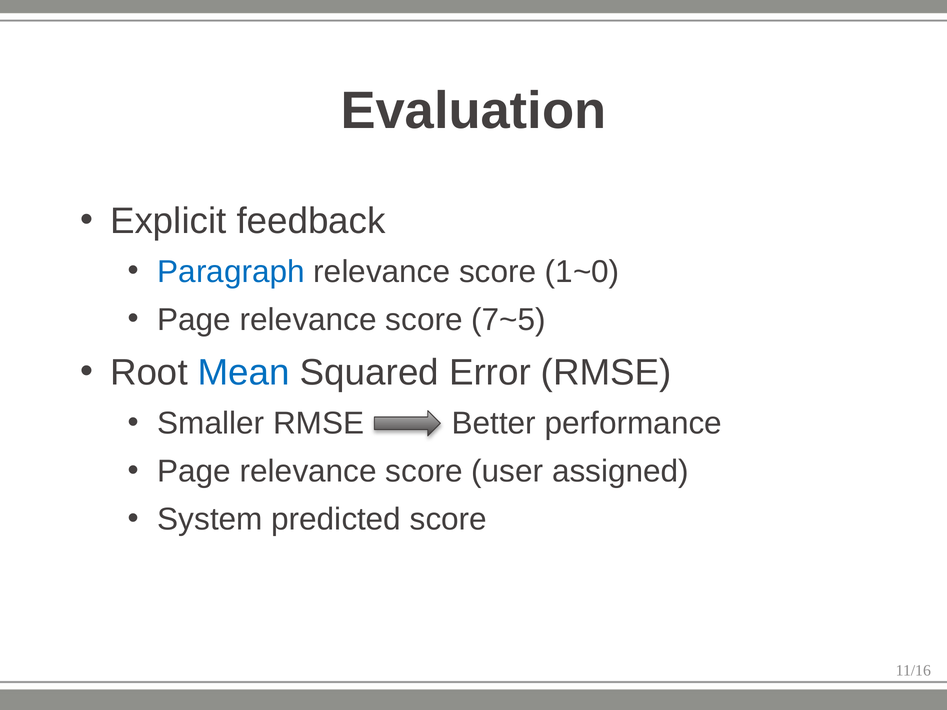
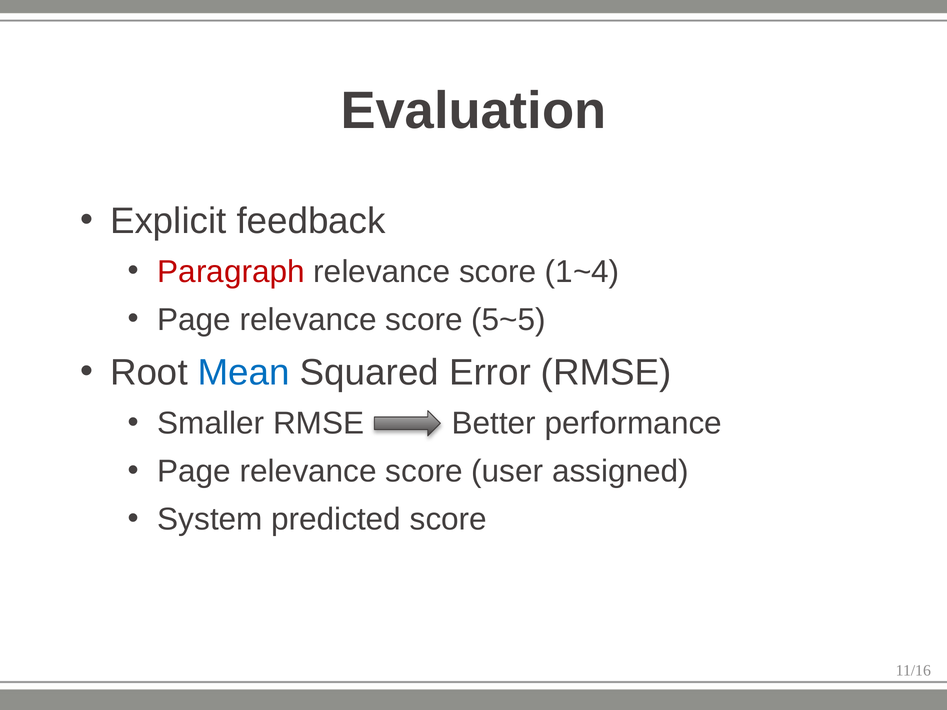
Paragraph colour: blue -> red (231, 272)
1~0: 1~0 -> 1~4 (582, 272)
7~5: 7~5 -> 5~5 (509, 320)
